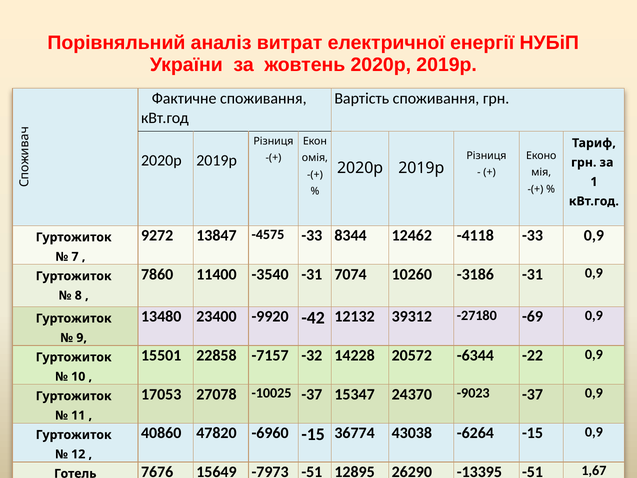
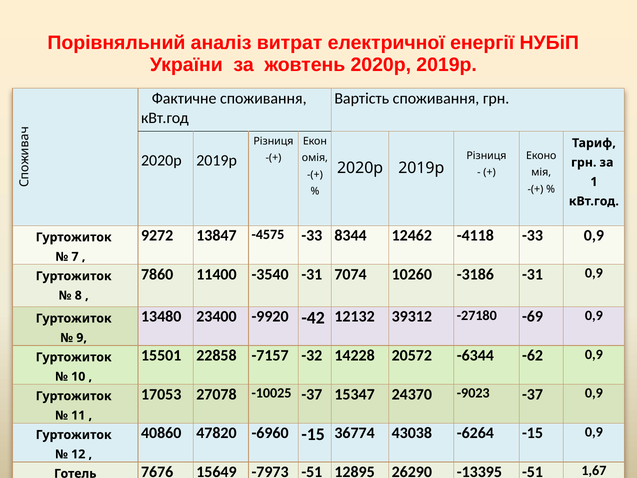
-22: -22 -> -62 (533, 355)
